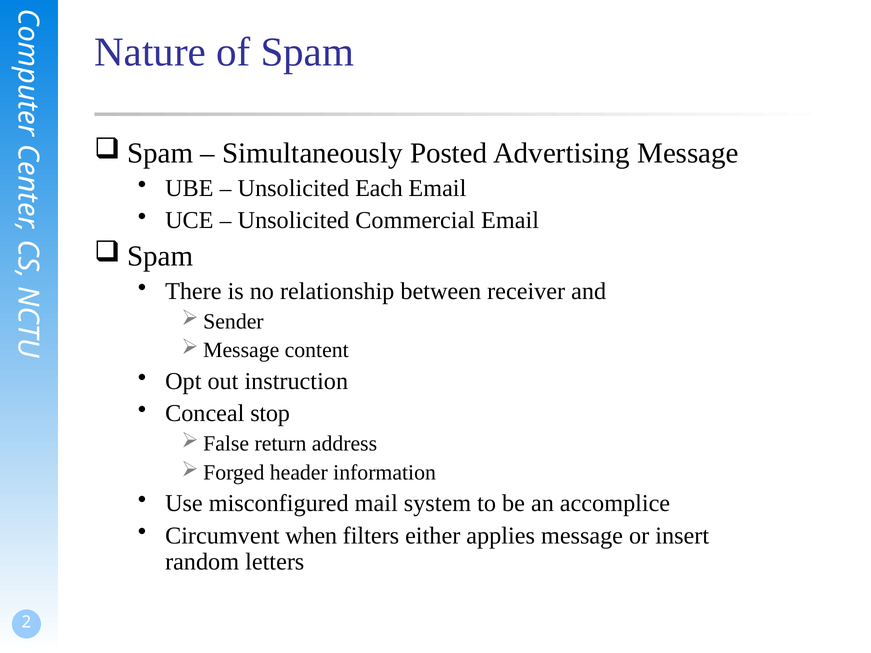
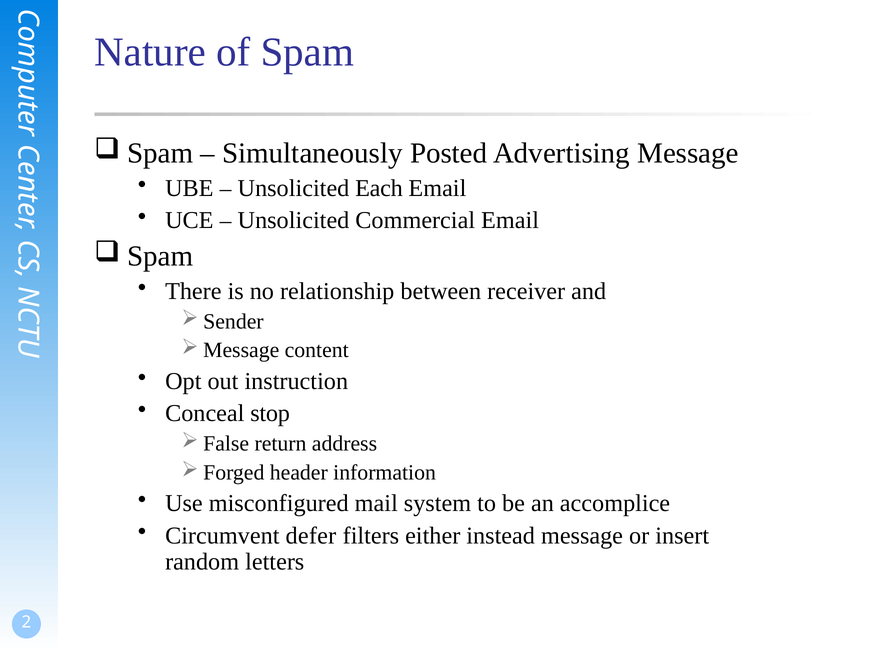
when: when -> defer (311, 536)
applies: applies -> instead (501, 536)
